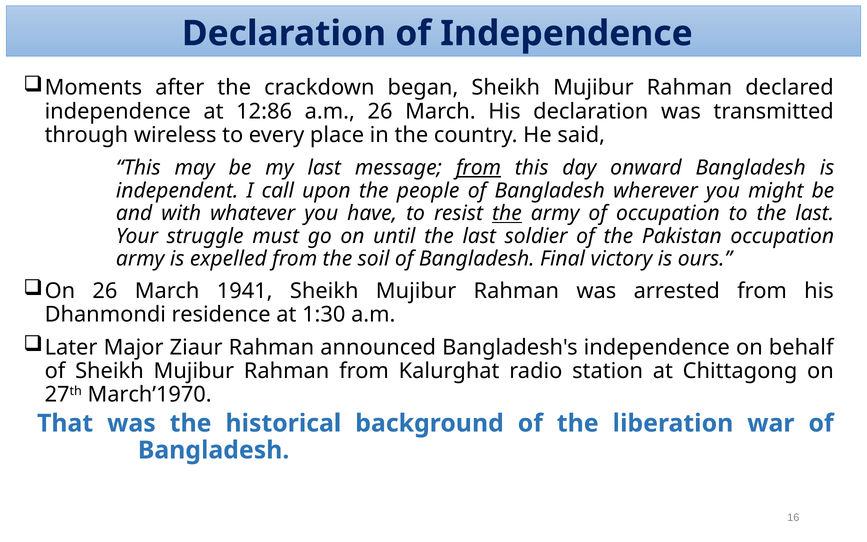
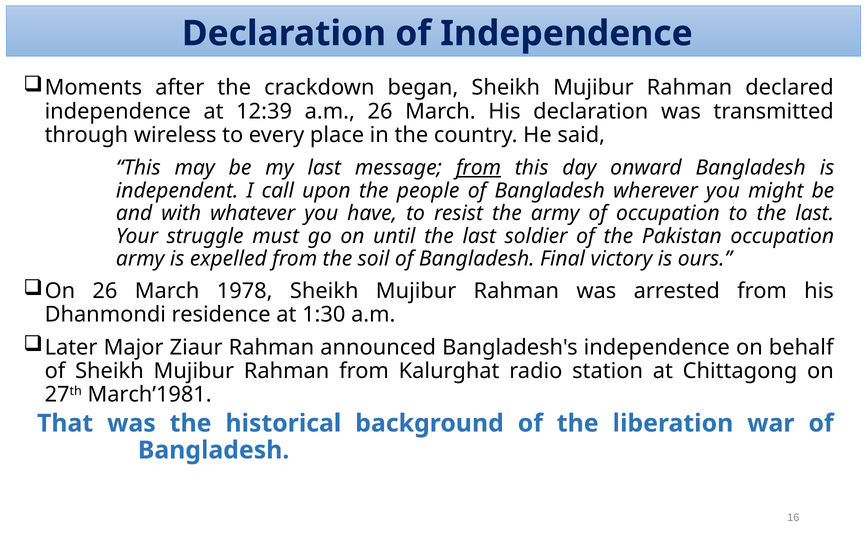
12:86: 12:86 -> 12:39 (264, 111)
the underline: present -> none (507, 213)
1941: 1941 -> 1978 (245, 291)
March’1970: March’1970 -> March’1981 (150, 394)
